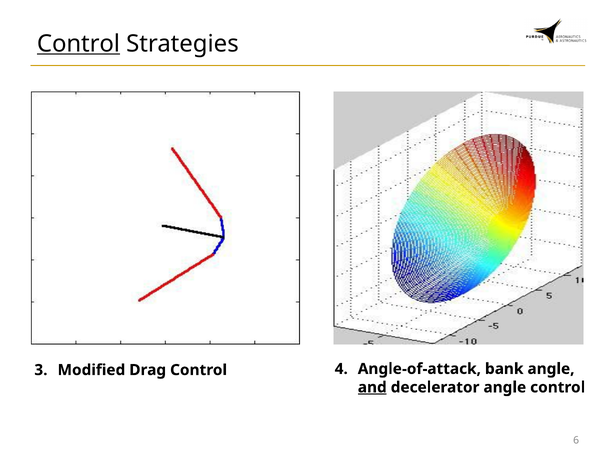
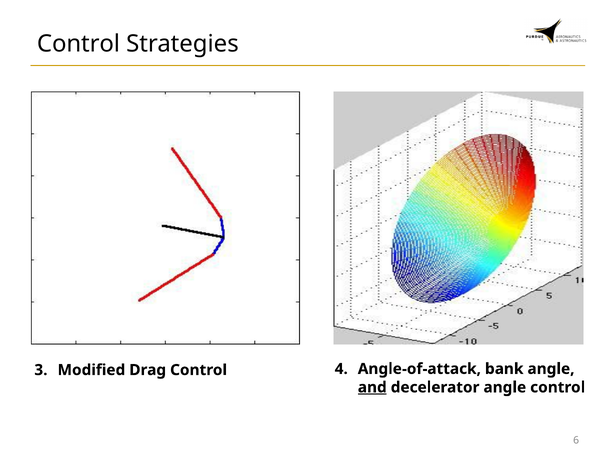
Control underline: present -> none (79, 44)
